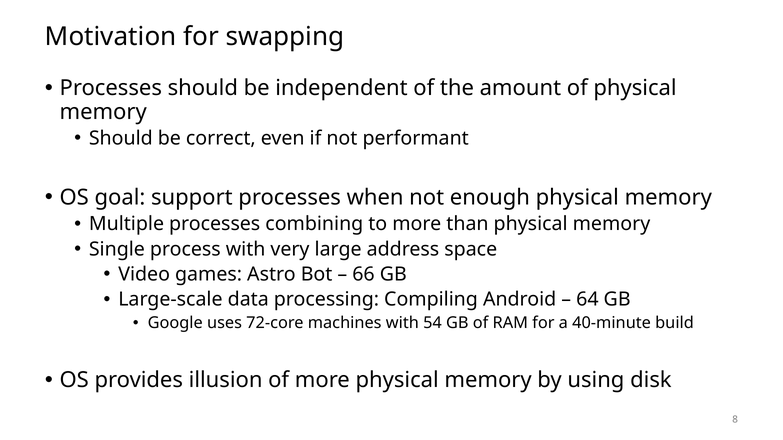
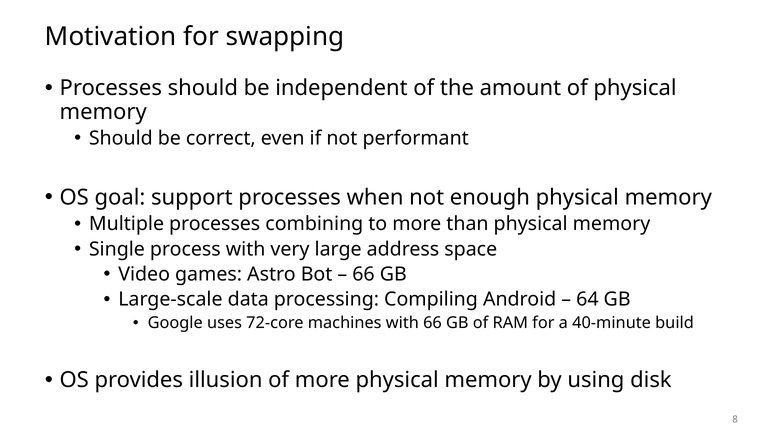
with 54: 54 -> 66 (432, 323)
